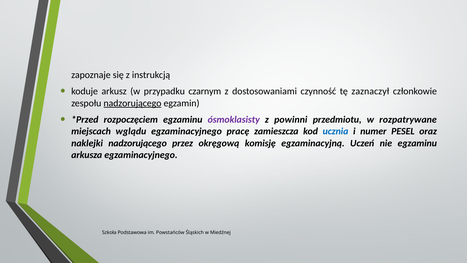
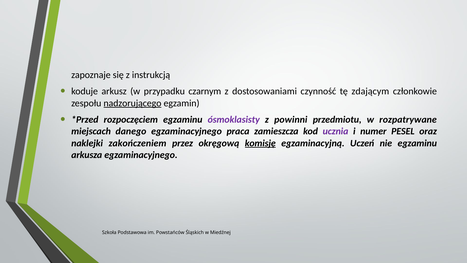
zaznaczył: zaznaczył -> zdającym (370, 91)
wglądu: wglądu -> danego (131, 131)
pracę: pracę -> praca (238, 131)
ucznia colour: blue -> purple (336, 131)
naklejki nadzorującego: nadzorującego -> zakończeniem (137, 143)
komisję underline: none -> present (260, 143)
